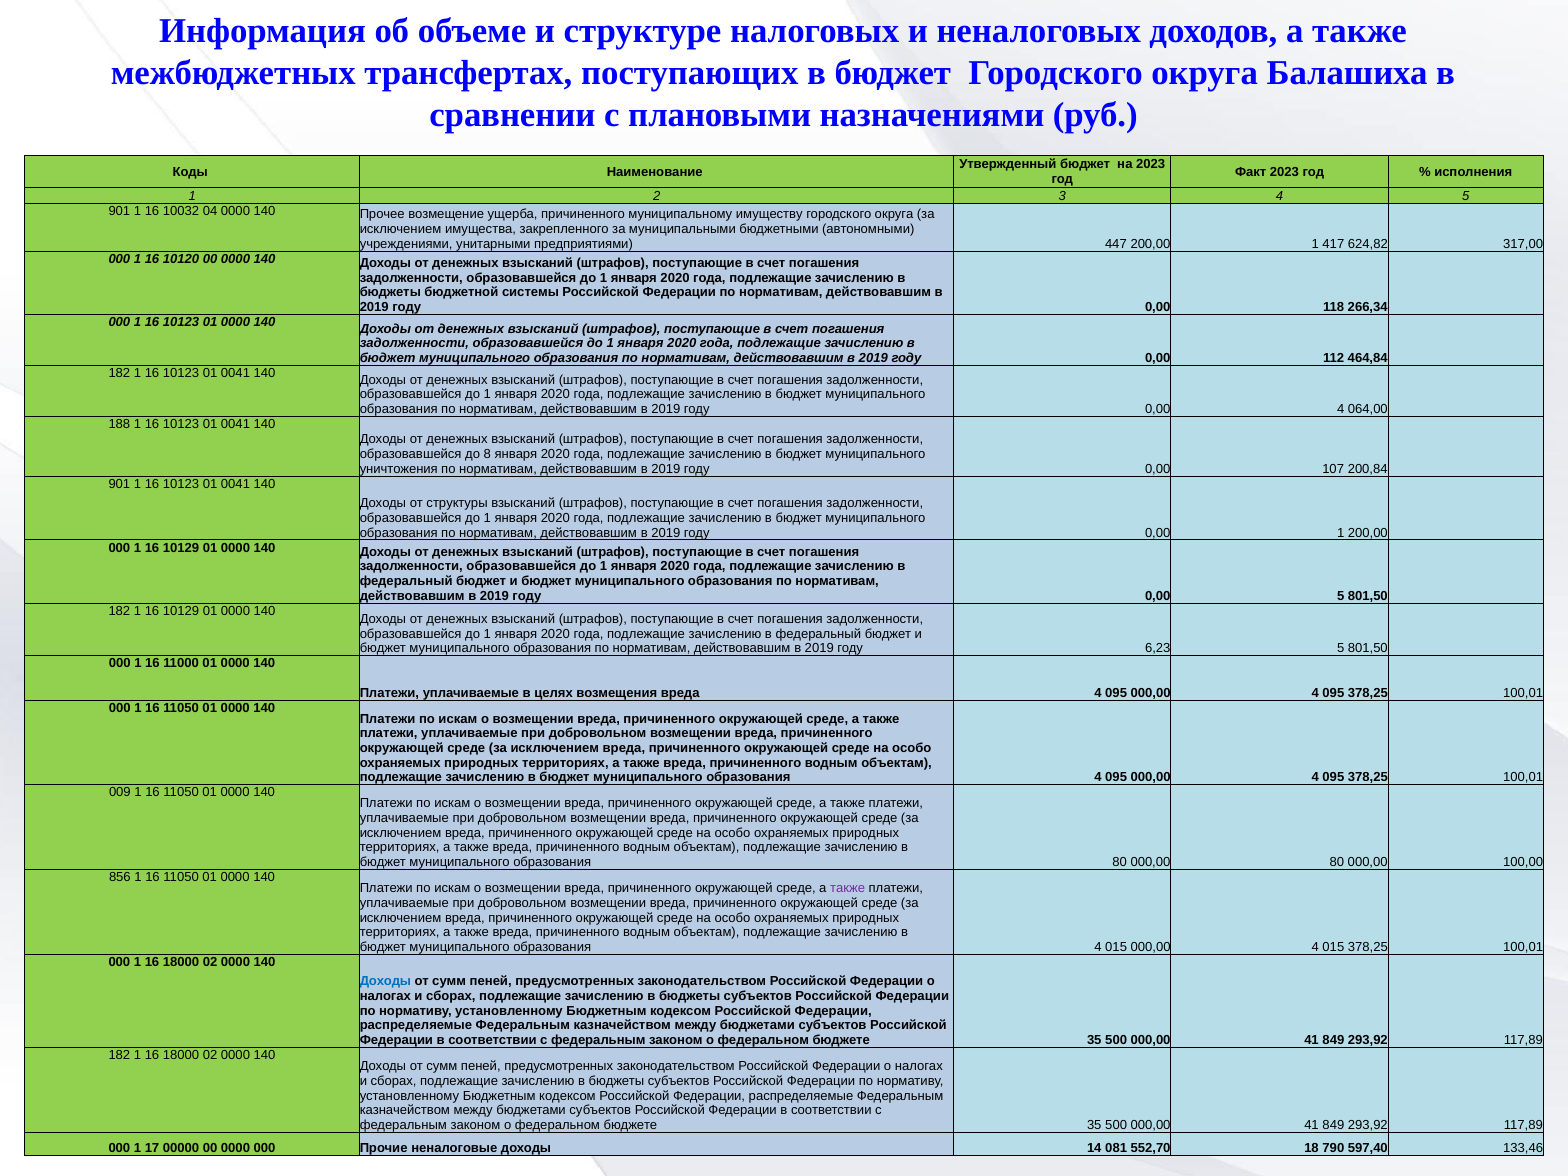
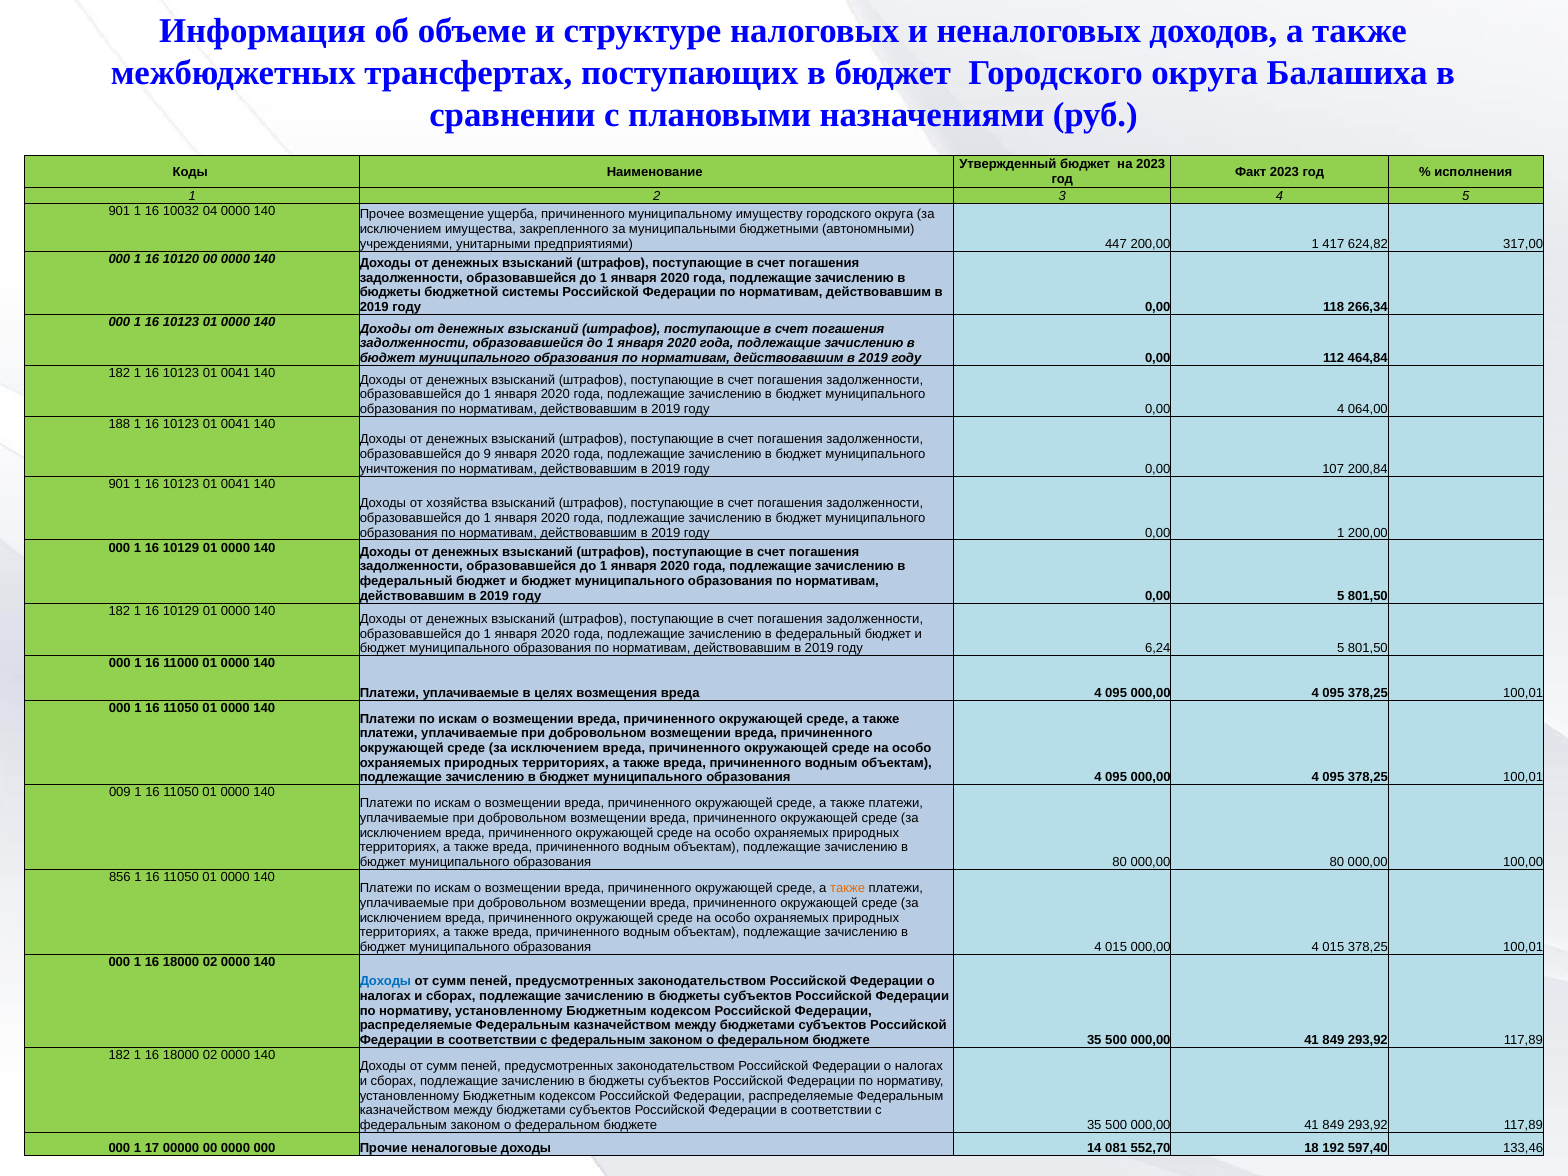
8: 8 -> 9 (487, 454)
структуры: структуры -> хозяйства (457, 503)
6,23: 6,23 -> 6,24 (1158, 648)
также colour: purple -> orange (848, 888)
790: 790 -> 192 (1333, 1148)
